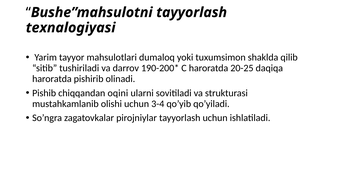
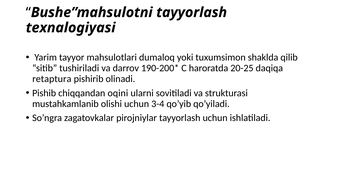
haroratda: haroratda -> retaptura (52, 79)
